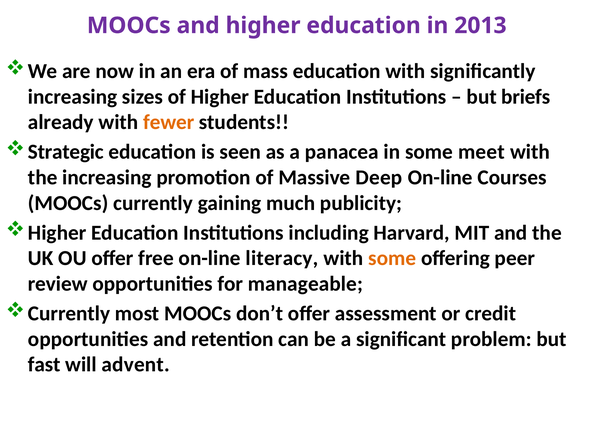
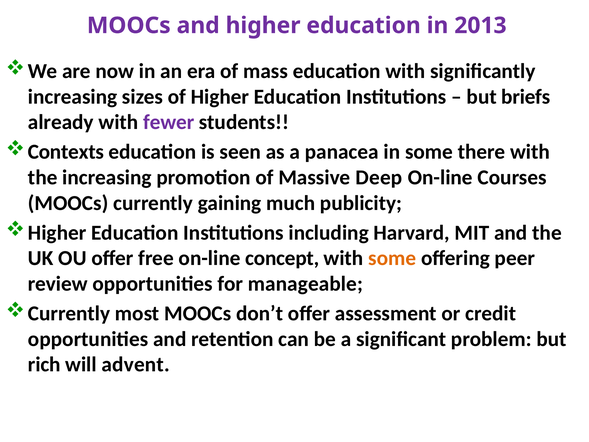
fewer colour: orange -> purple (169, 122)
Strategic: Strategic -> Contexts (66, 152)
meet: meet -> there (482, 152)
literacy: literacy -> concept (282, 258)
fast: fast -> rich (44, 364)
